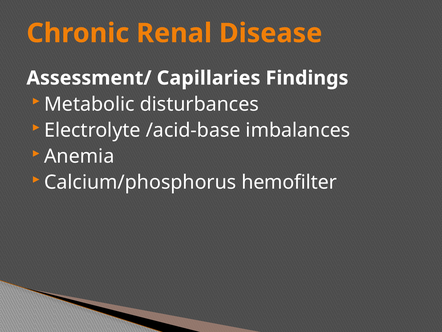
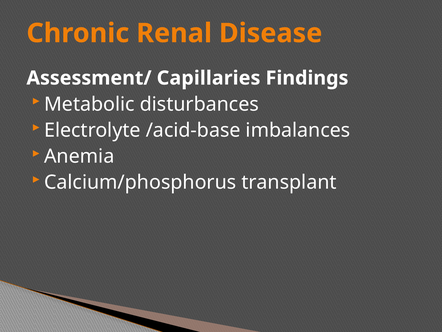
hemofilter: hemofilter -> transplant (289, 182)
